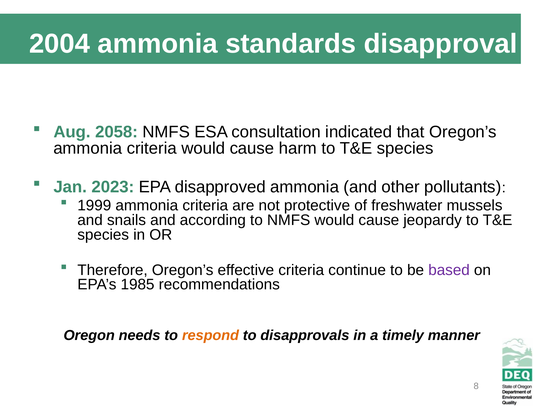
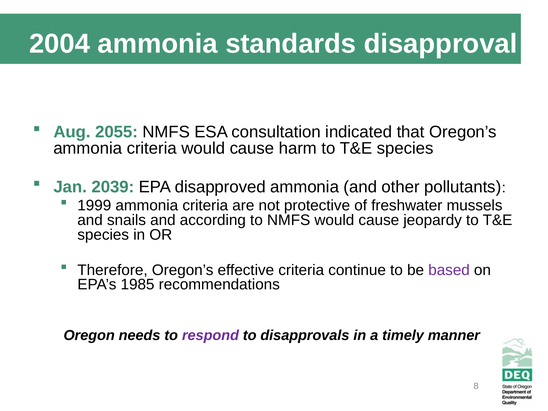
2058: 2058 -> 2055 (116, 132)
2023: 2023 -> 2039 (113, 187)
respond colour: orange -> purple (210, 335)
